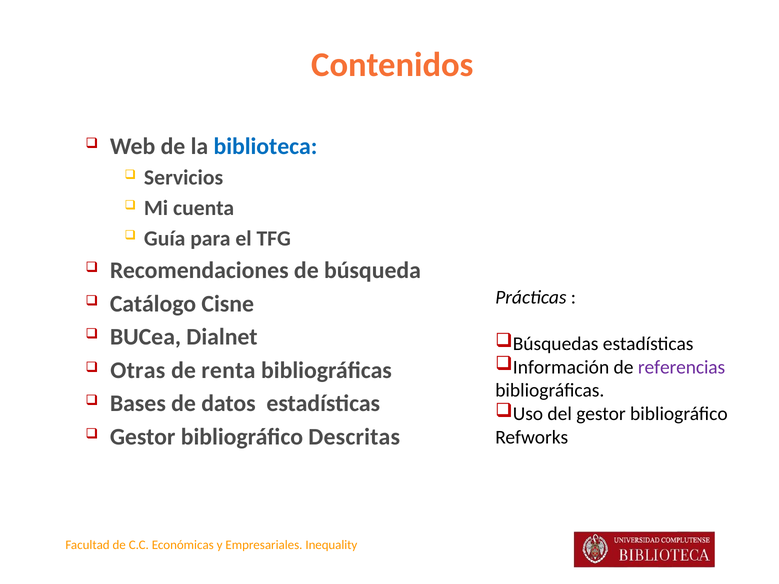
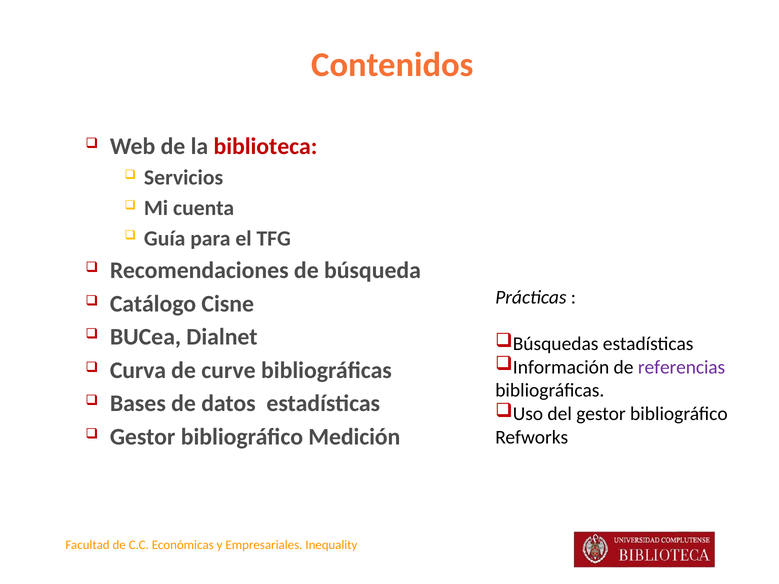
biblioteca colour: blue -> red (265, 146)
Otras: Otras -> Curva (138, 370)
renta: renta -> curve (228, 370)
Descritas: Descritas -> Medición (354, 437)
